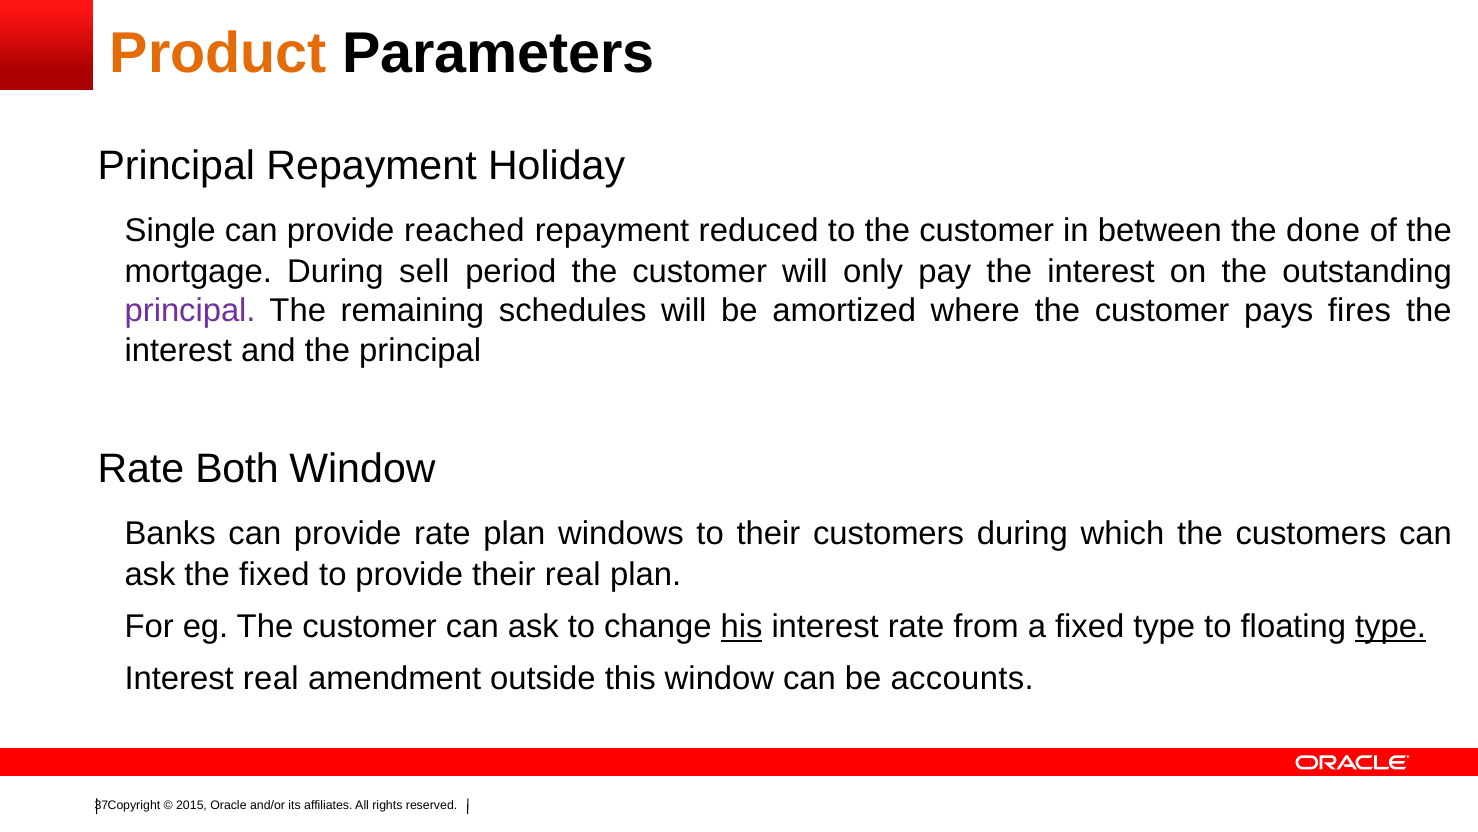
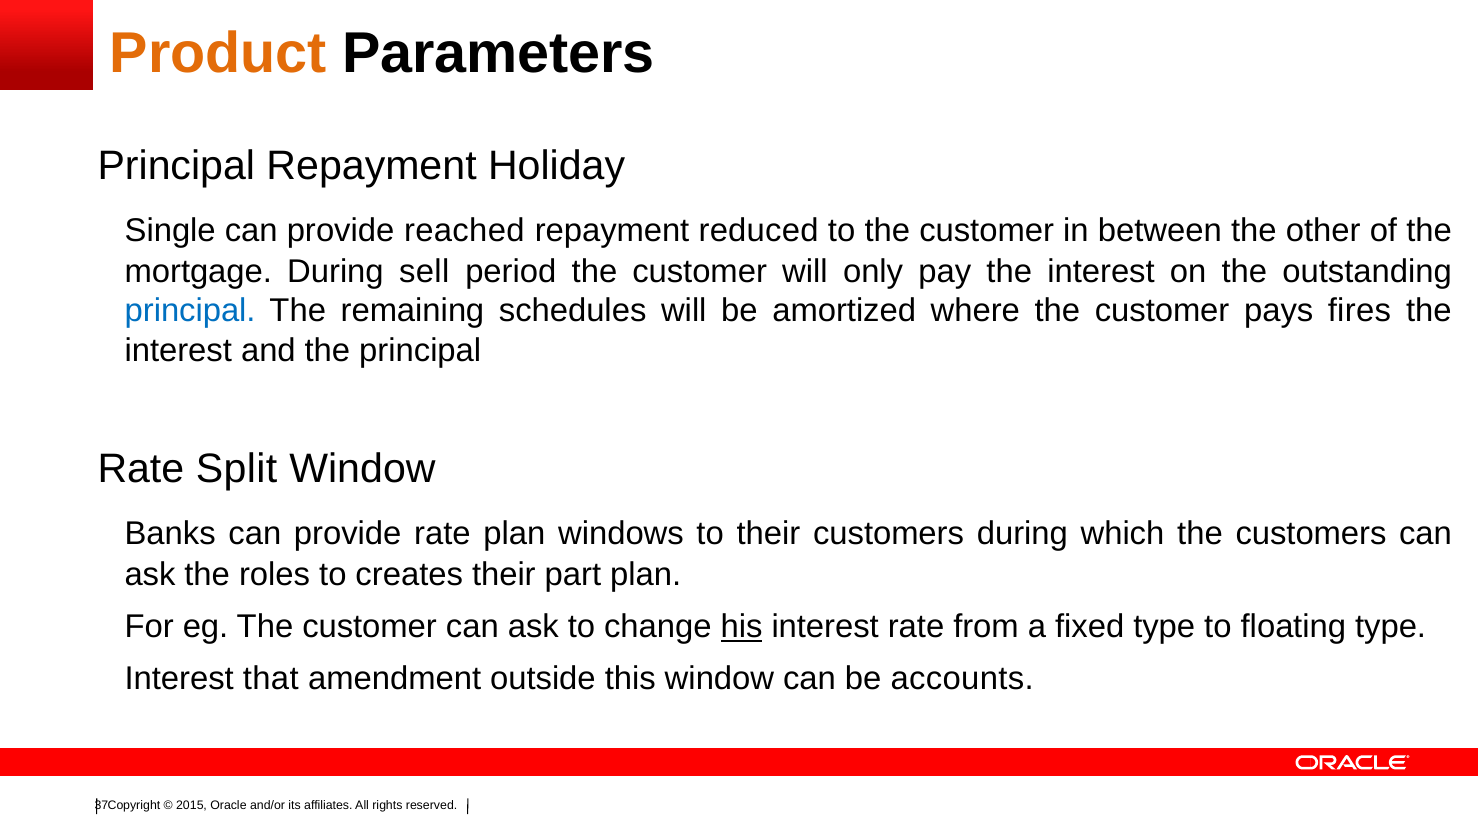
done: done -> other (1323, 230)
principal colour: purple -> blue (190, 311)
Both: Both -> Split (237, 469)
the fixed: fixed -> roles (275, 574)
to provide: provide -> creates (409, 574)
their real: real -> part (573, 574)
type underline: present -> none (1391, 626)
Interest real: real -> that (271, 678)
